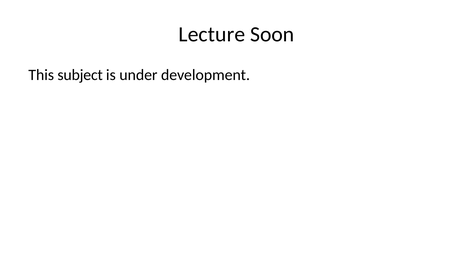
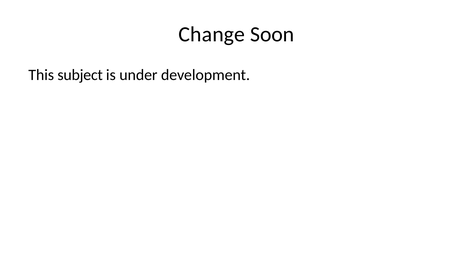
Lecture: Lecture -> Change (212, 34)
